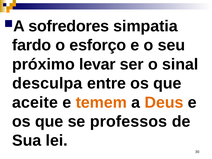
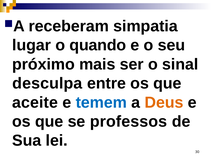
sofredores: sofredores -> receberam (69, 26)
fardo: fardo -> lugar (32, 45)
esforço: esforço -> quando (98, 45)
levar: levar -> mais (97, 64)
temem colour: orange -> blue (101, 102)
